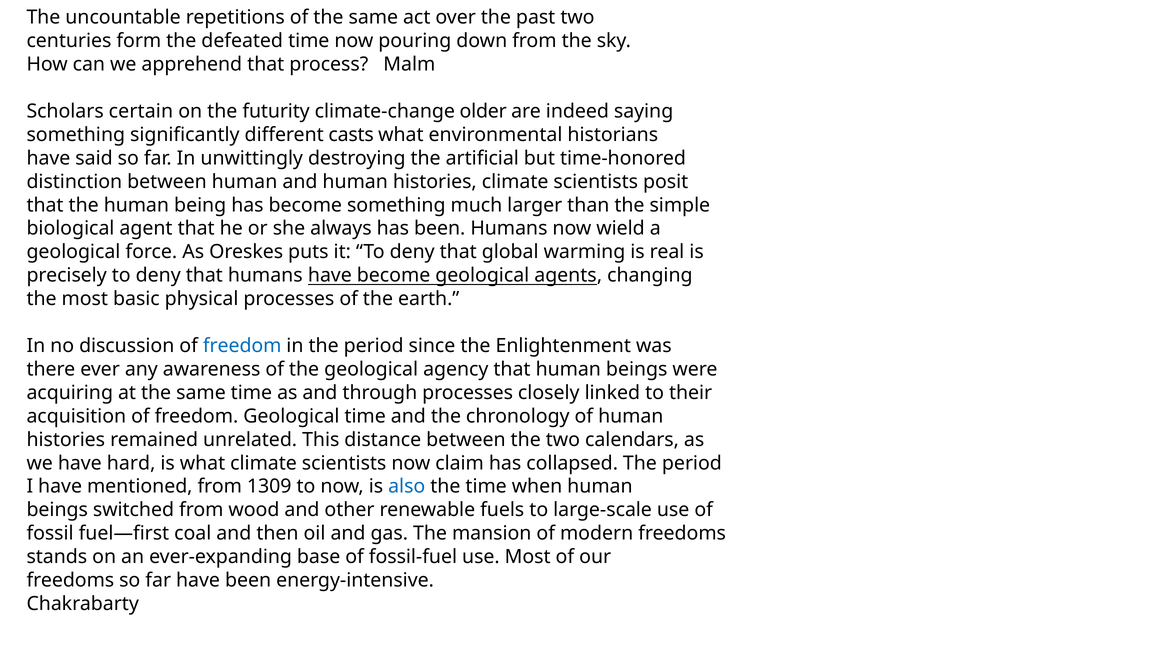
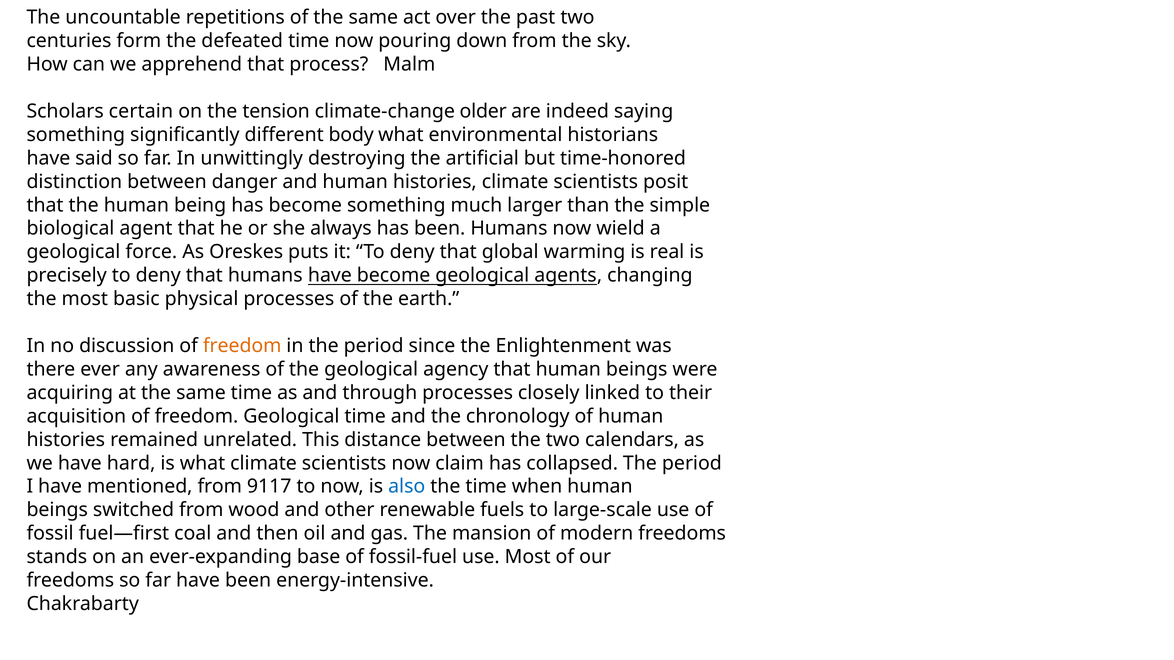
futurity: futurity -> tension (276, 111)
casts: casts -> body (351, 135)
between human: human -> danger (245, 182)
freedom colour: blue -> orange (242, 346)
1309: 1309 -> 9117 (269, 487)
